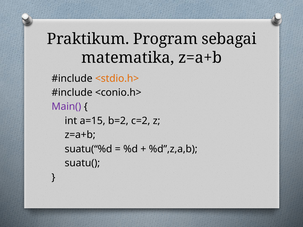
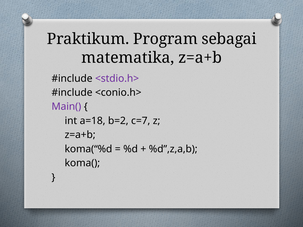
<stdio.h> colour: orange -> purple (117, 79)
a=15: a=15 -> a=18 (93, 121)
c=2: c=2 -> c=7 (141, 121)
suatu(“%d: suatu(“%d -> koma(“%d (88, 149)
suatu(: suatu( -> koma( (82, 163)
